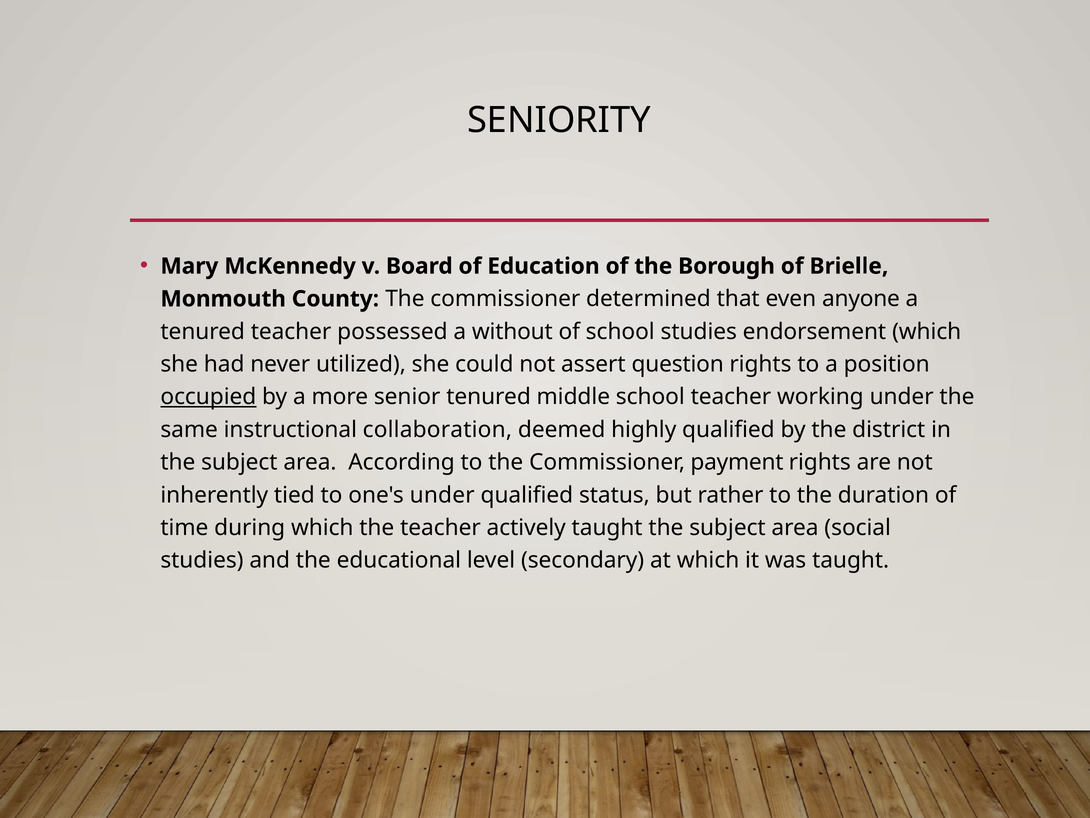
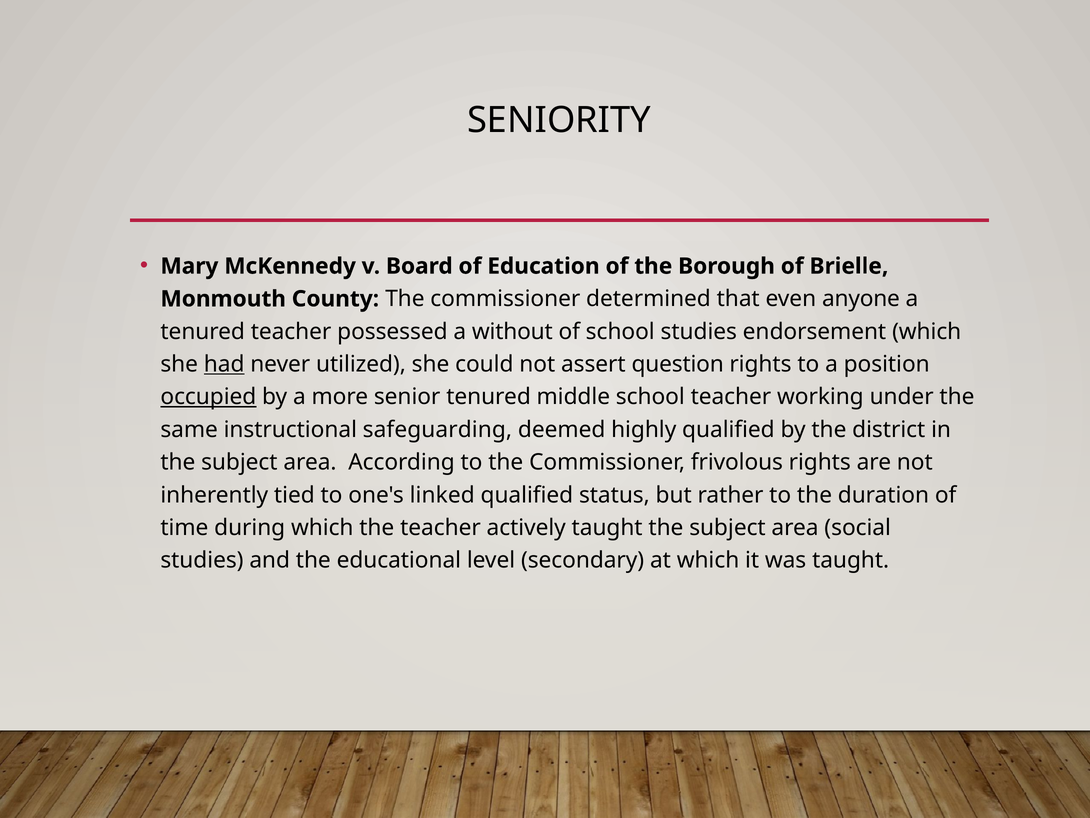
had underline: none -> present (224, 364)
collaboration: collaboration -> safeguarding (437, 429)
payment: payment -> frivolous (737, 462)
one's under: under -> linked (442, 495)
